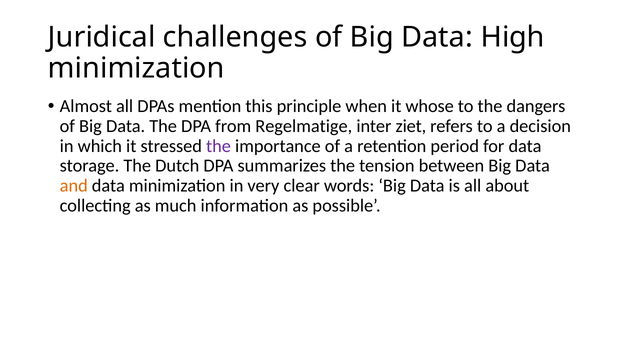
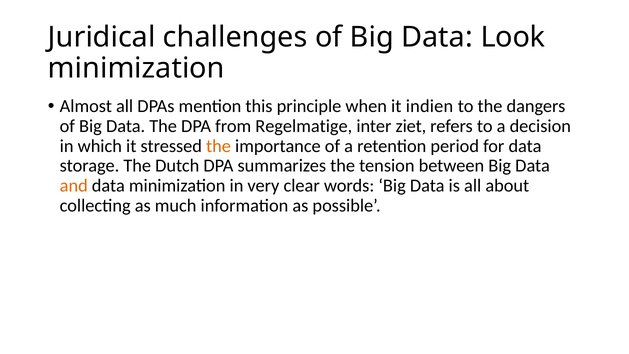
High: High -> Look (513, 37)
whose: whose -> indien (429, 106)
the colour: purple -> orange (219, 146)
